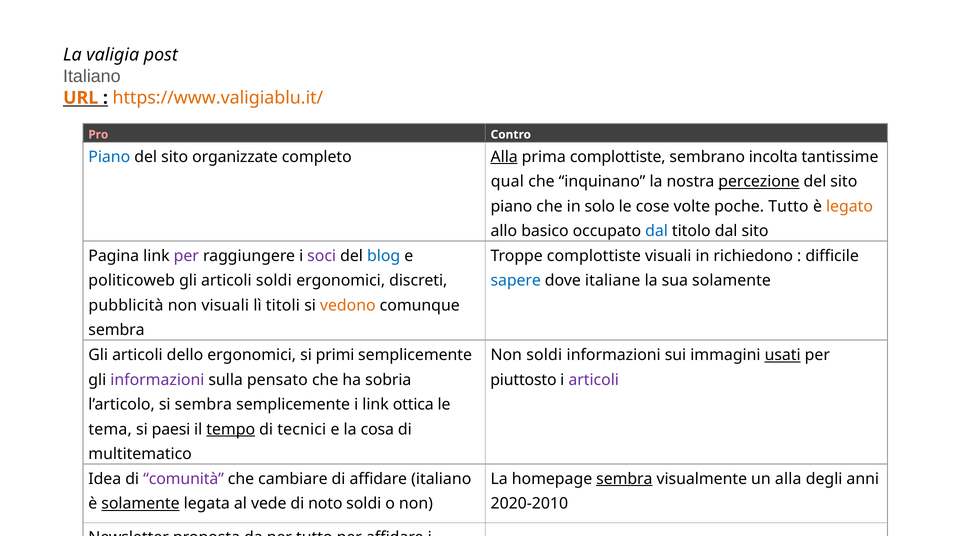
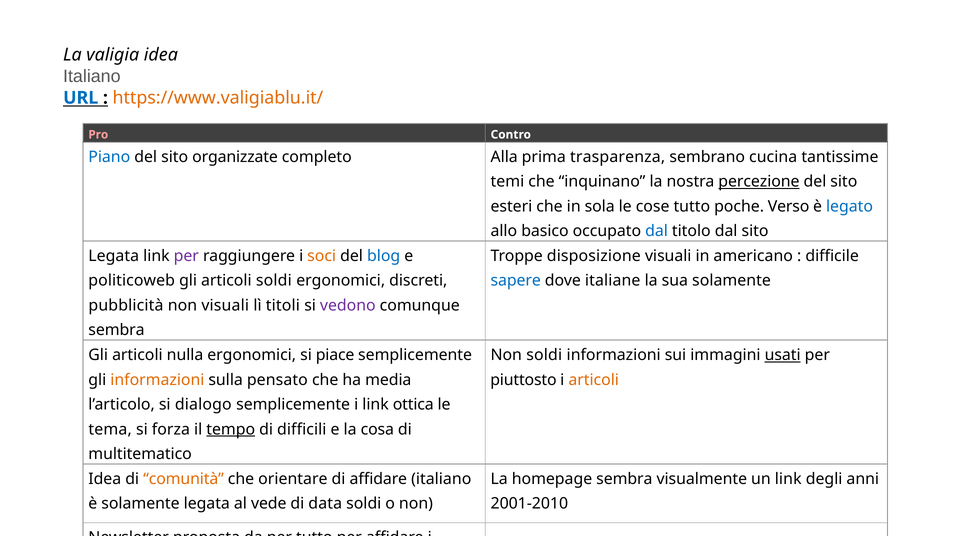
valigia post: post -> idea (161, 55)
URL colour: orange -> blue (81, 98)
Alla underline: present -> none (504, 157)
prima complottiste: complottiste -> trasparenza (618, 157)
incolta: incolta -> cucina (773, 157)
qual: qual -> temi (507, 182)
piano: piano -> esteri (511, 206)
solo: solo -> sola (600, 206)
cose volte: volte -> tutto (692, 206)
poche Tutto: Tutto -> Verso (789, 206)
legato colour: orange -> blue (850, 206)
Pagina: Pagina -> Legata (114, 256)
soci colour: purple -> orange (322, 256)
Troppe complottiste: complottiste -> disposizione (594, 256)
richiedono: richiedono -> americano (753, 256)
vedono colour: orange -> purple (348, 306)
dello: dello -> nulla (185, 355)
primi: primi -> piace (335, 355)
informazioni colour: purple -> orange (157, 380)
sobria: sobria -> media (388, 380)
articoli colour: purple -> orange (594, 380)
si sembra: sembra -> dialogo (203, 405)
paesi: paesi -> forza (171, 429)
tecnici: tecnici -> difficili (302, 429)
comunità colour: purple -> orange (184, 479)
cambiare: cambiare -> orientare (293, 479)
sembra underline: present -> none (624, 479)
un alla: alla -> link (788, 479)
solamente underline: present -> none (140, 504)
noto: noto -> data (325, 504)
2020-2010: 2020-2010 -> 2001-2010 (529, 504)
